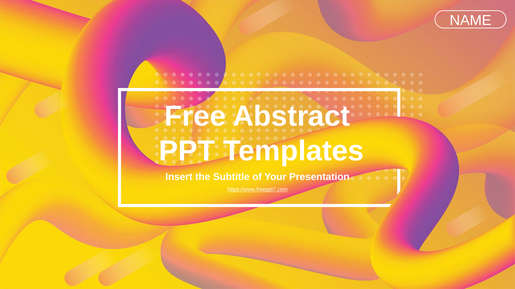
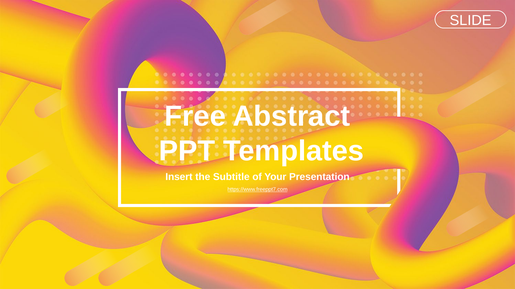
NAME: NAME -> SLIDE (471, 20)
